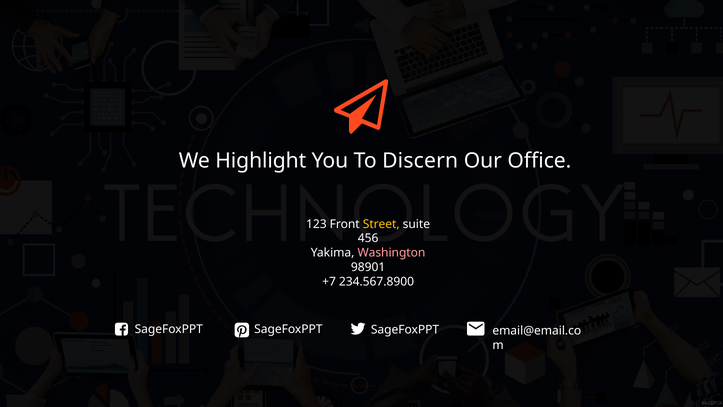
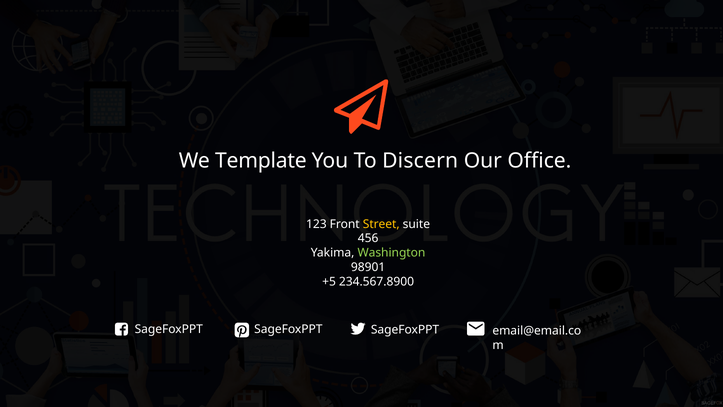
Highlight: Highlight -> Template (261, 161)
Washington colour: pink -> light green (391, 253)
+7: +7 -> +5 (329, 282)
